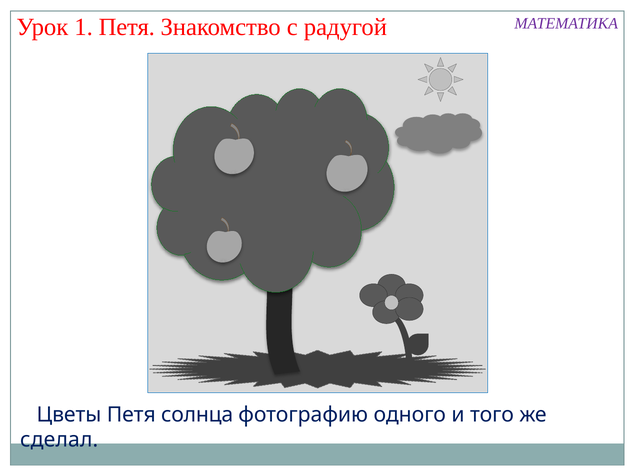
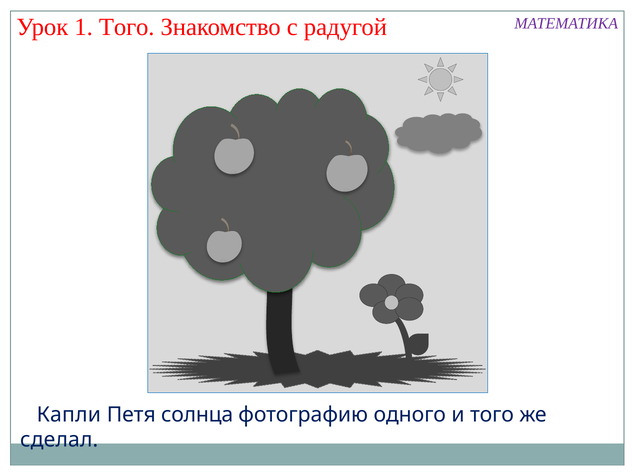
1 Петя: Петя -> Того (127, 27)
Цветы: Цветы -> Капли (69, 415)
